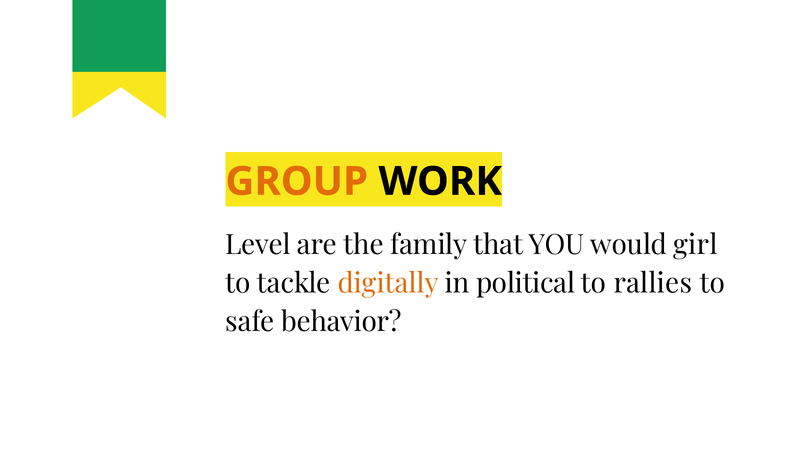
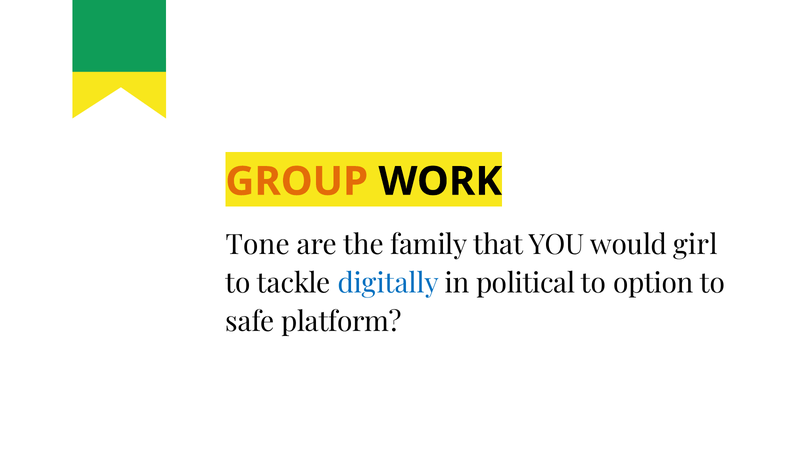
Level: Level -> Tone (258, 245)
digitally colour: orange -> blue (388, 283)
rallies: rallies -> option (653, 283)
behavior: behavior -> platform (341, 322)
